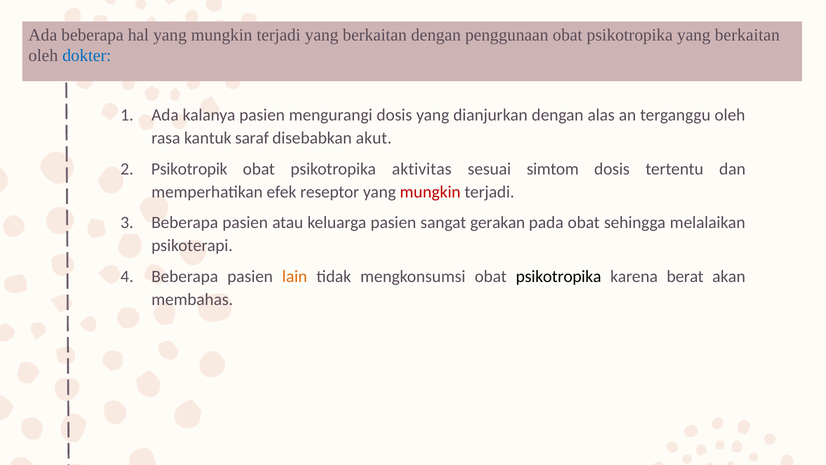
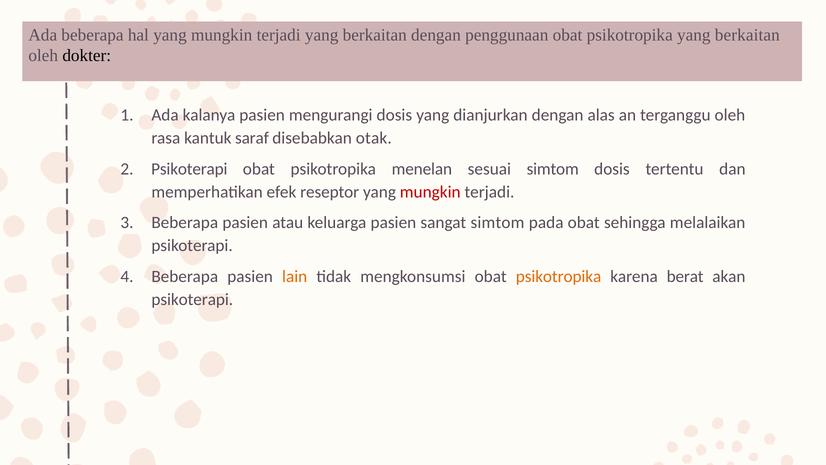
dokter colour: blue -> black (87, 56)
akut: akut -> otak (374, 138)
Psikotropik: Psikotropik -> Psikoterapi (189, 169)
aktivitas: aktivitas -> menelan (422, 169)
sangat gerakan: gerakan -> simtom (497, 223)
psikotropika colour: black -> orange (559, 276)
membahas: membahas -> psikoterapi (192, 299)
